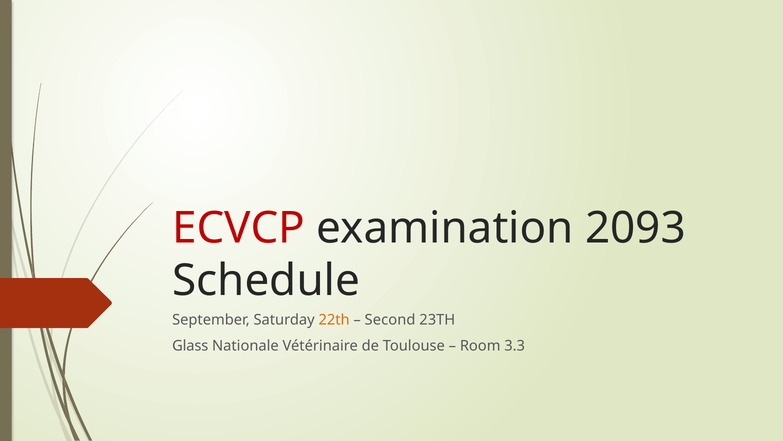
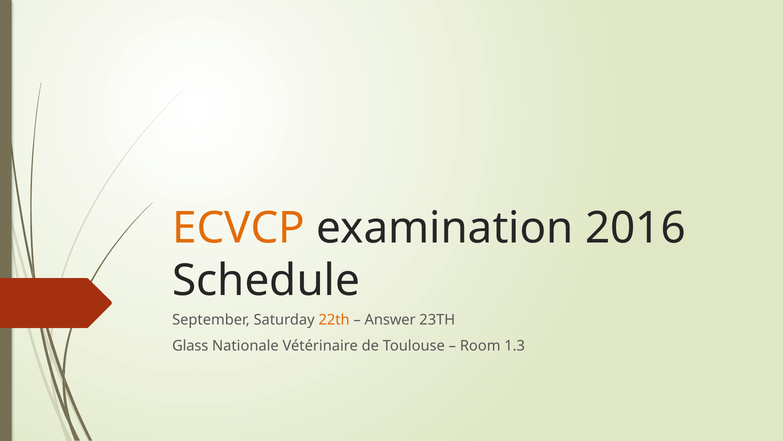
ECVCP colour: red -> orange (239, 228)
2093: 2093 -> 2016 (635, 228)
Second: Second -> Answer (390, 320)
3.3: 3.3 -> 1.3 (515, 345)
